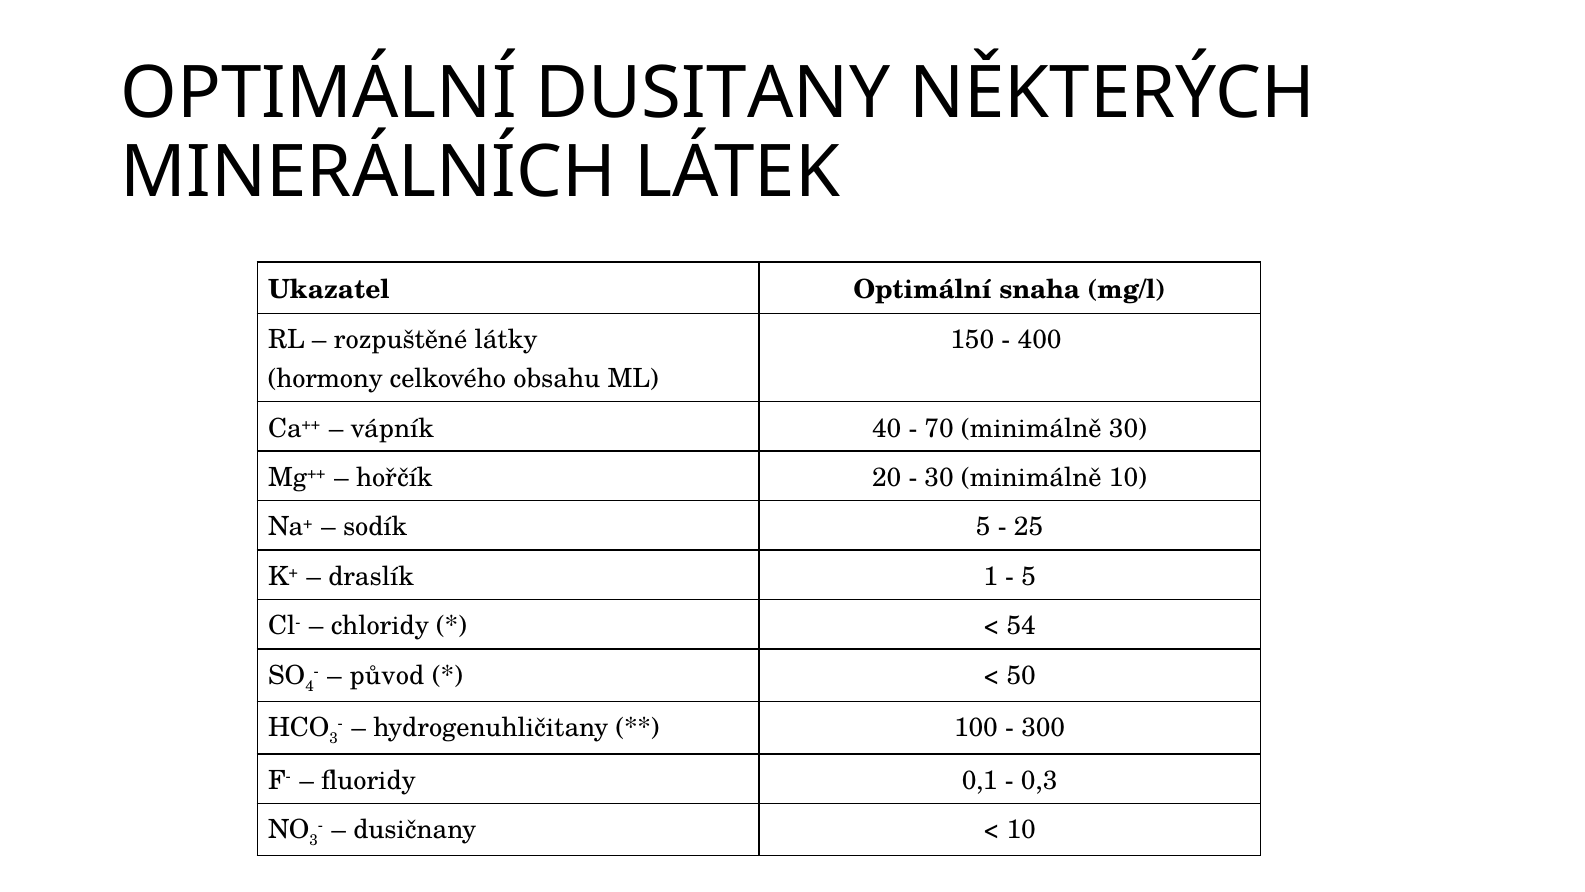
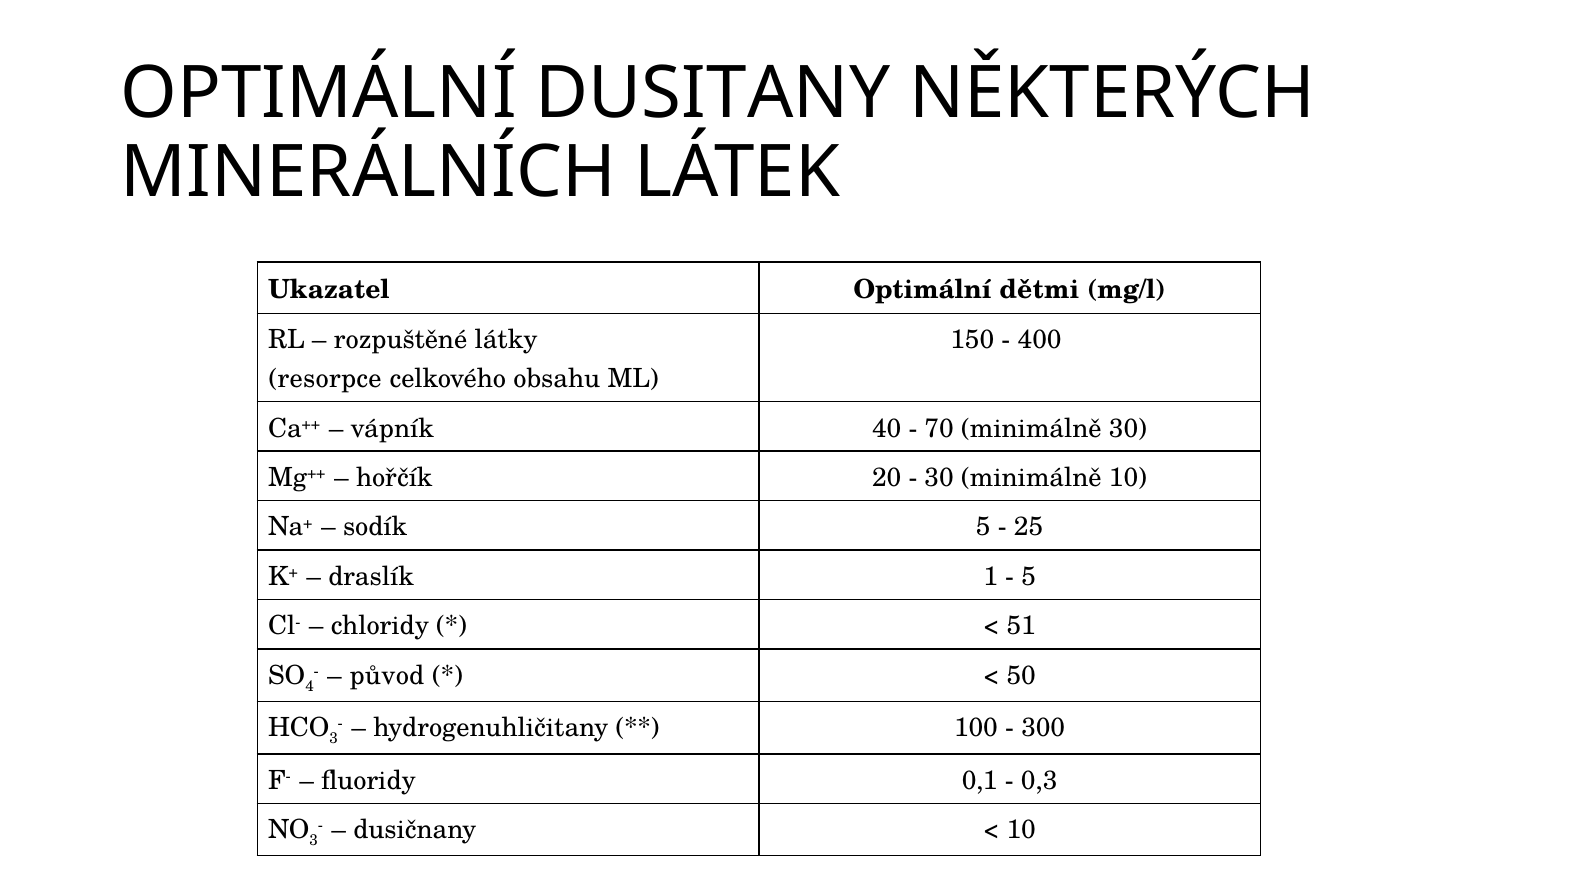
snaha: snaha -> dětmi (1039, 290)
hormony: hormony -> resorpce (325, 379)
54: 54 -> 51 (1021, 626)
